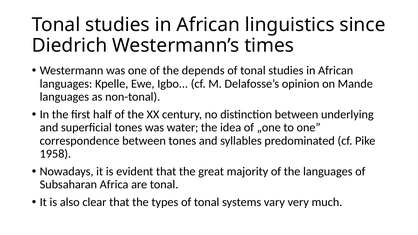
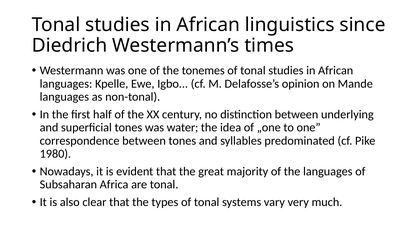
depends: depends -> tonemes (203, 71)
1958: 1958 -> 1980 (55, 154)
